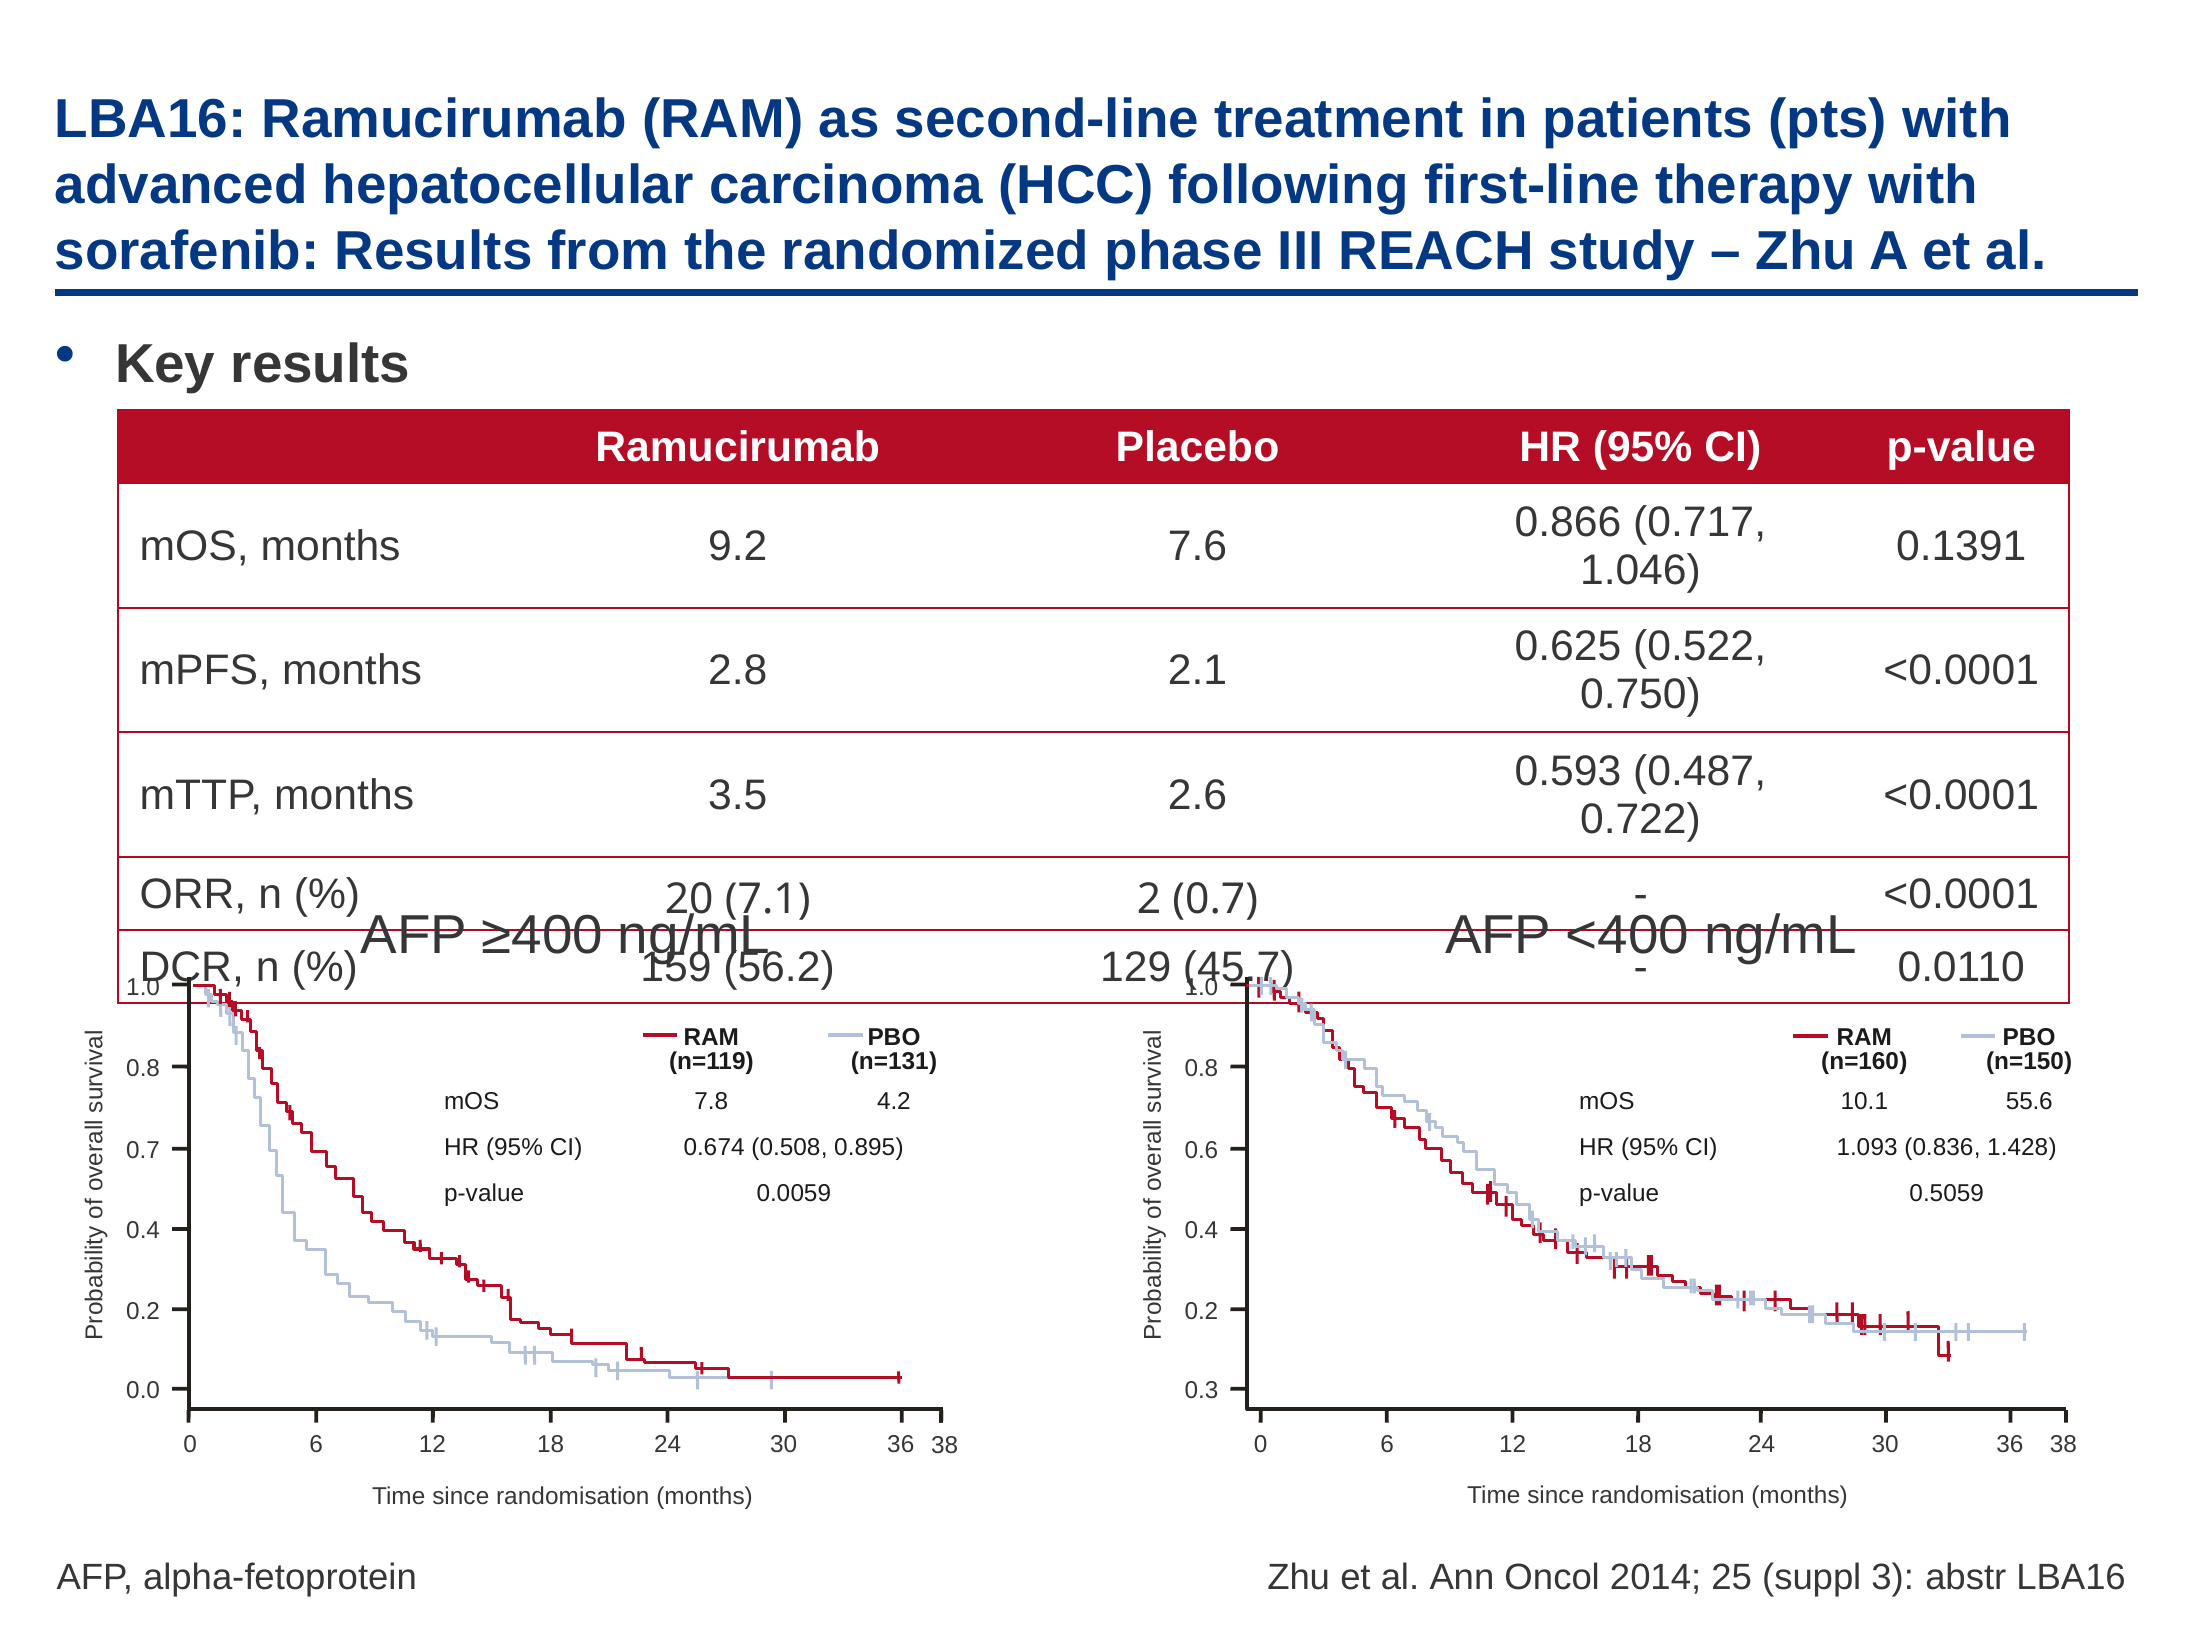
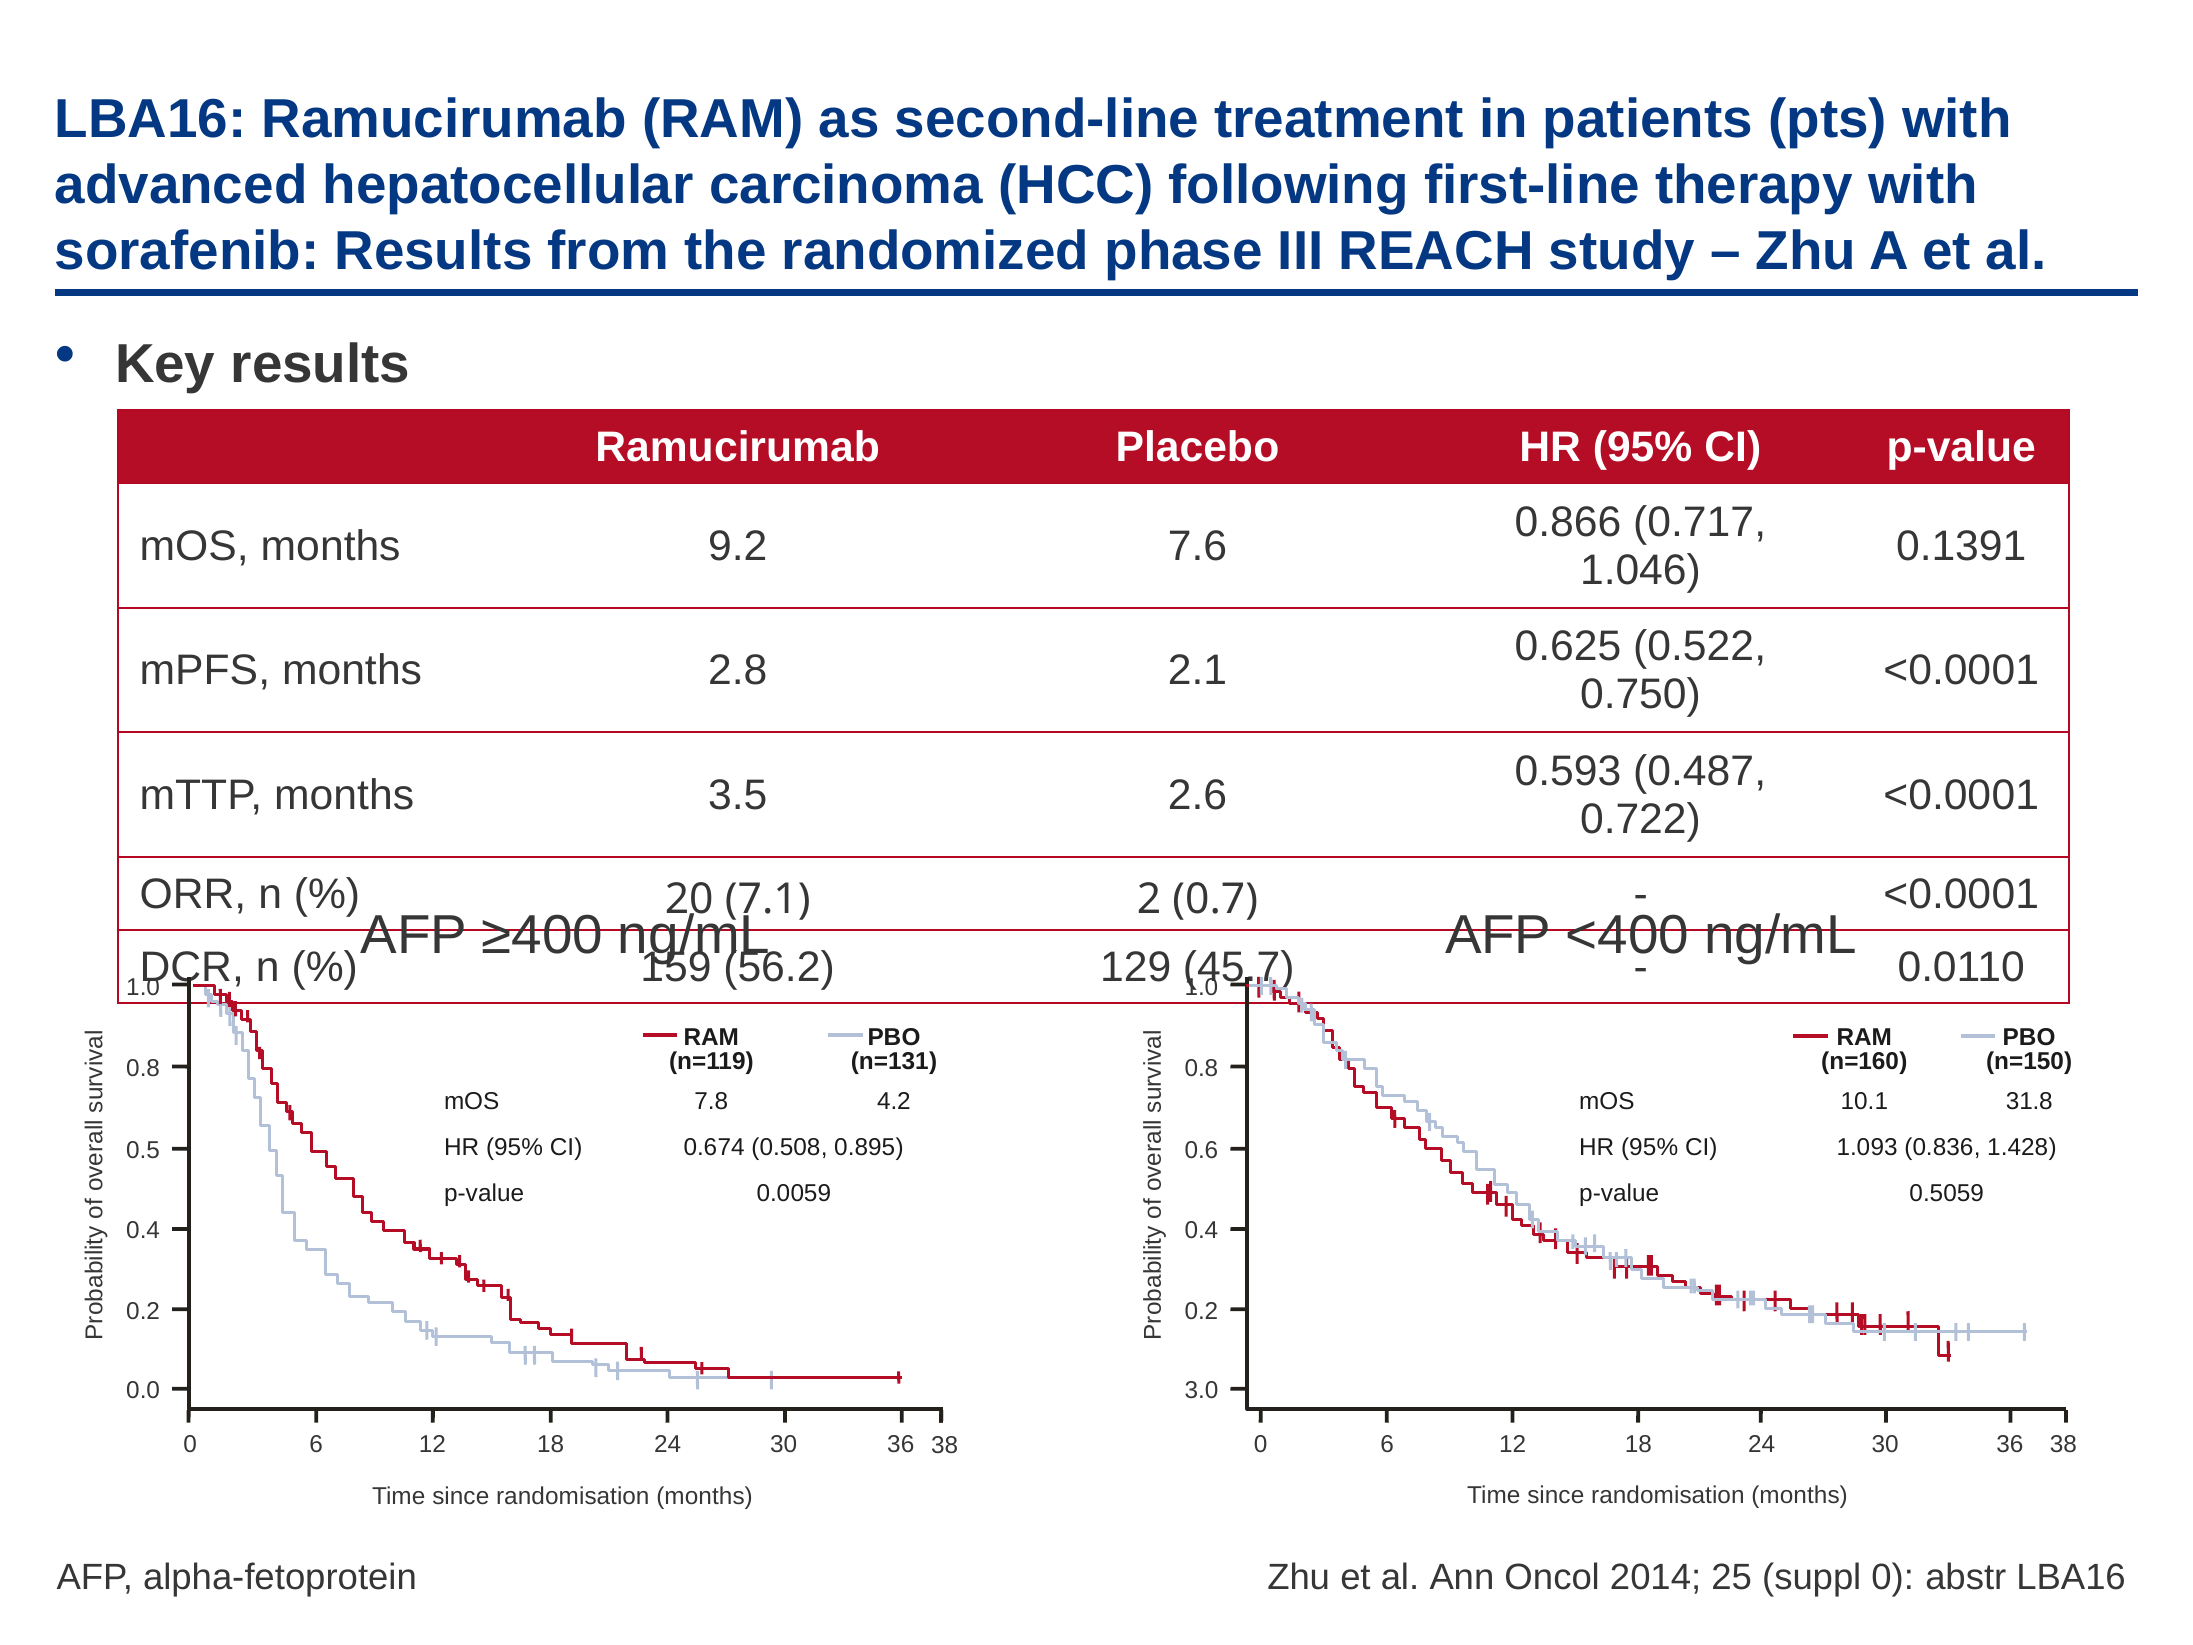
55.6: 55.6 -> 31.8 (2029, 1101)
0.7: 0.7 -> 0.5 (143, 1150)
0.3: 0.3 -> 3.0 (1201, 1390)
suppl 3: 3 -> 0 (1893, 1578)
